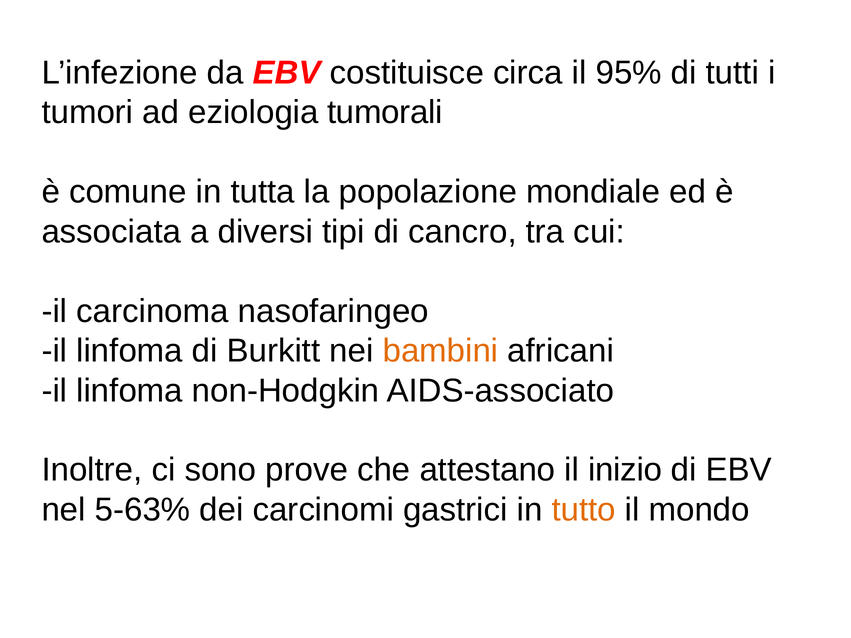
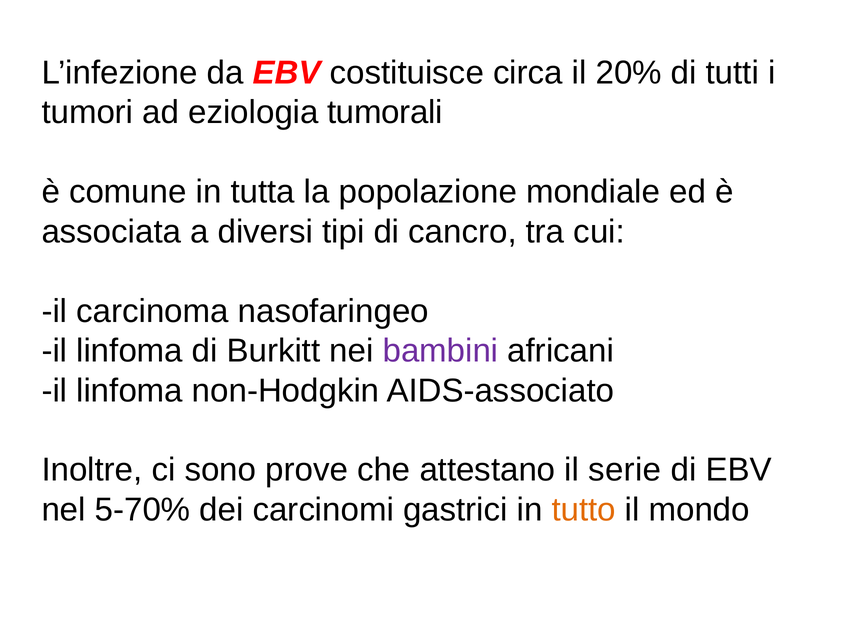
95%: 95% -> 20% (629, 73)
bambini colour: orange -> purple (441, 351)
inizio: inizio -> serie (625, 470)
5-63%: 5-63% -> 5-70% (143, 510)
